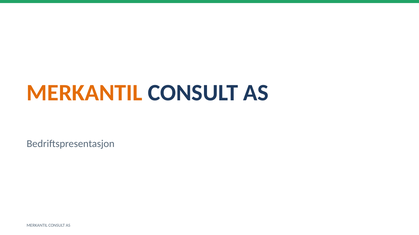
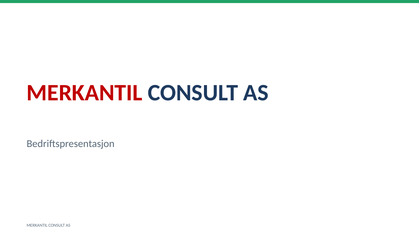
MERKANTIL colour: orange -> red (85, 93)
